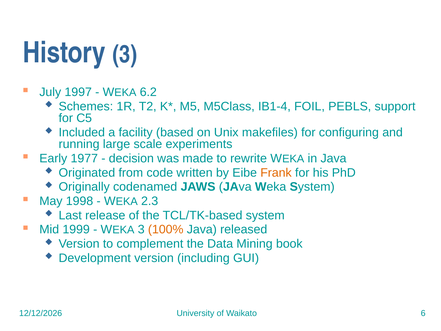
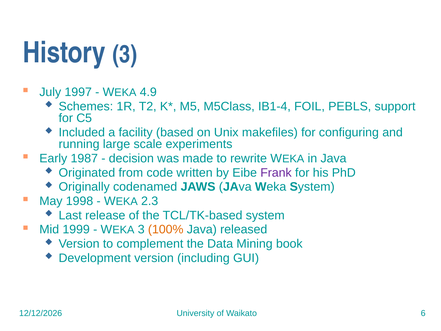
6.2: 6.2 -> 4.9 (148, 92)
1977: 1977 -> 1987 (84, 158)
Frank colour: orange -> purple (276, 173)
